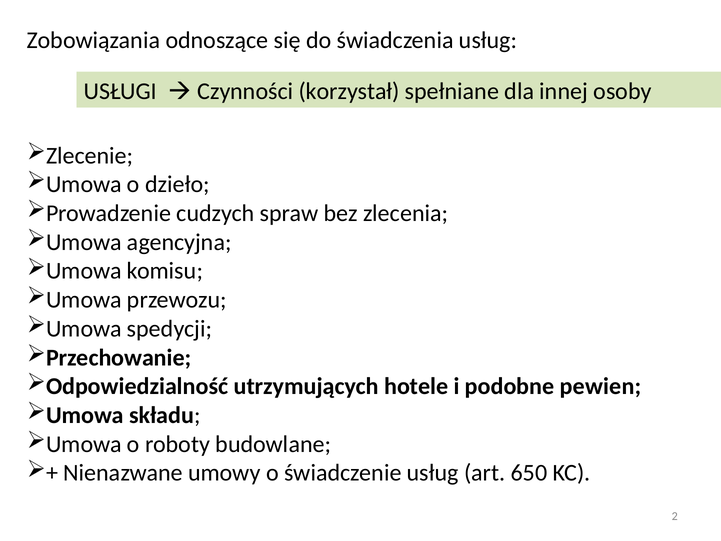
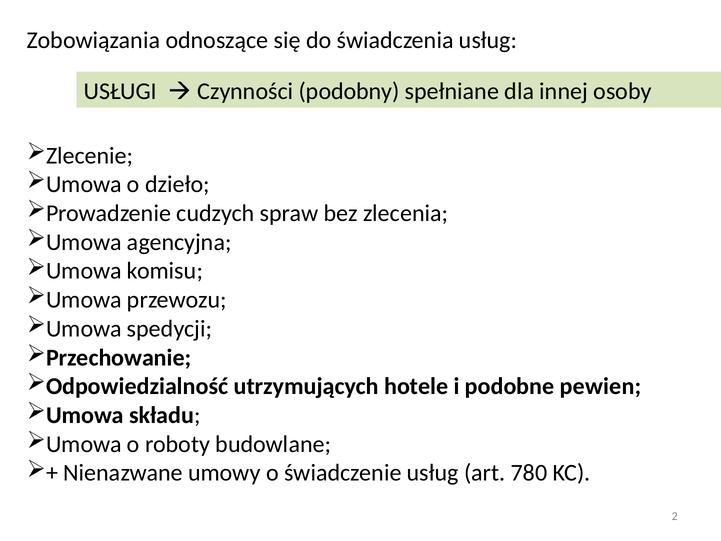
korzystał: korzystał -> podobny (349, 91)
650: 650 -> 780 (529, 473)
